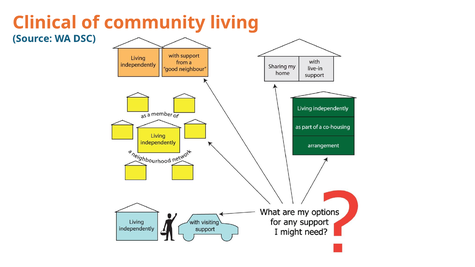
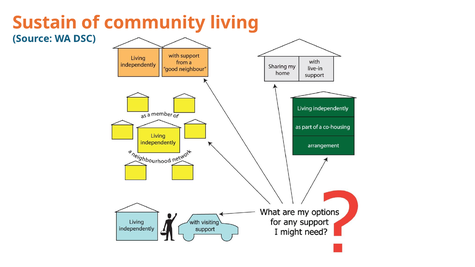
Clinical: Clinical -> Sustain (45, 23)
